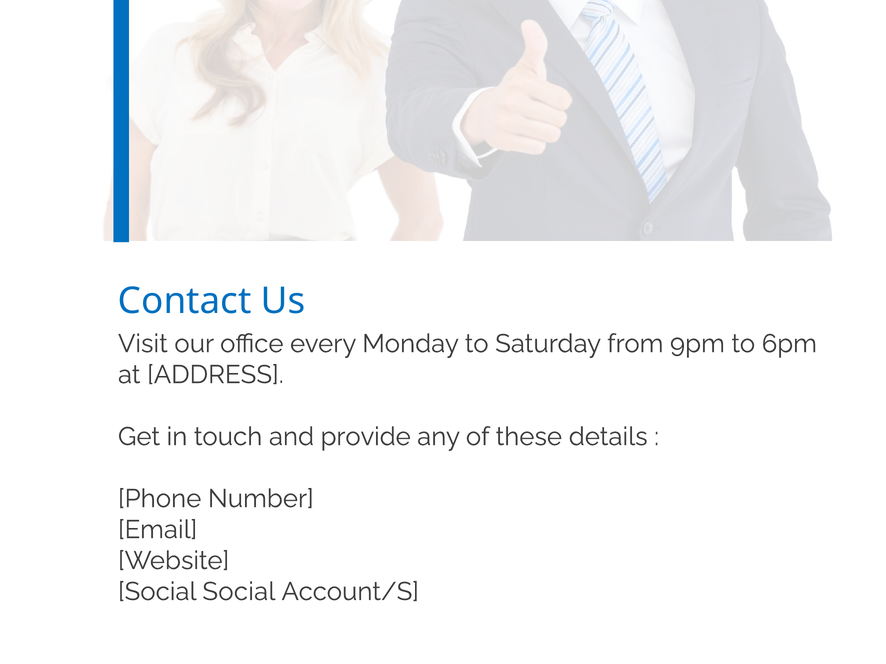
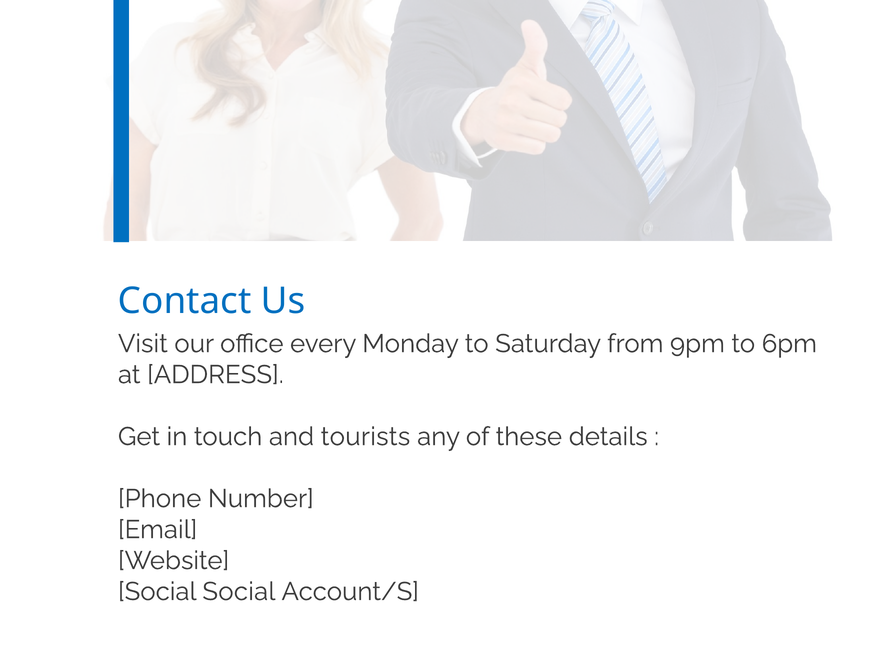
provide: provide -> tourists (365, 437)
